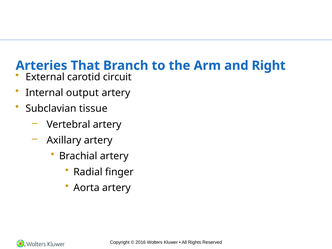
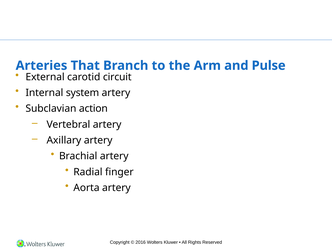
Right: Right -> Pulse (269, 66)
output: output -> system (83, 93)
tissue: tissue -> action (93, 109)
